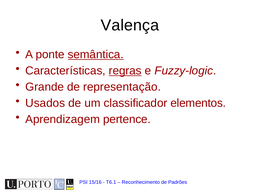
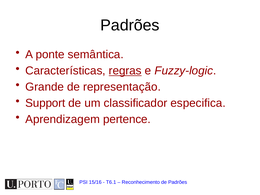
Valença: Valença -> Padrões (130, 25)
semântica underline: present -> none (96, 55)
Usados: Usados -> Support (45, 103)
elementos: elementos -> especifica (198, 103)
